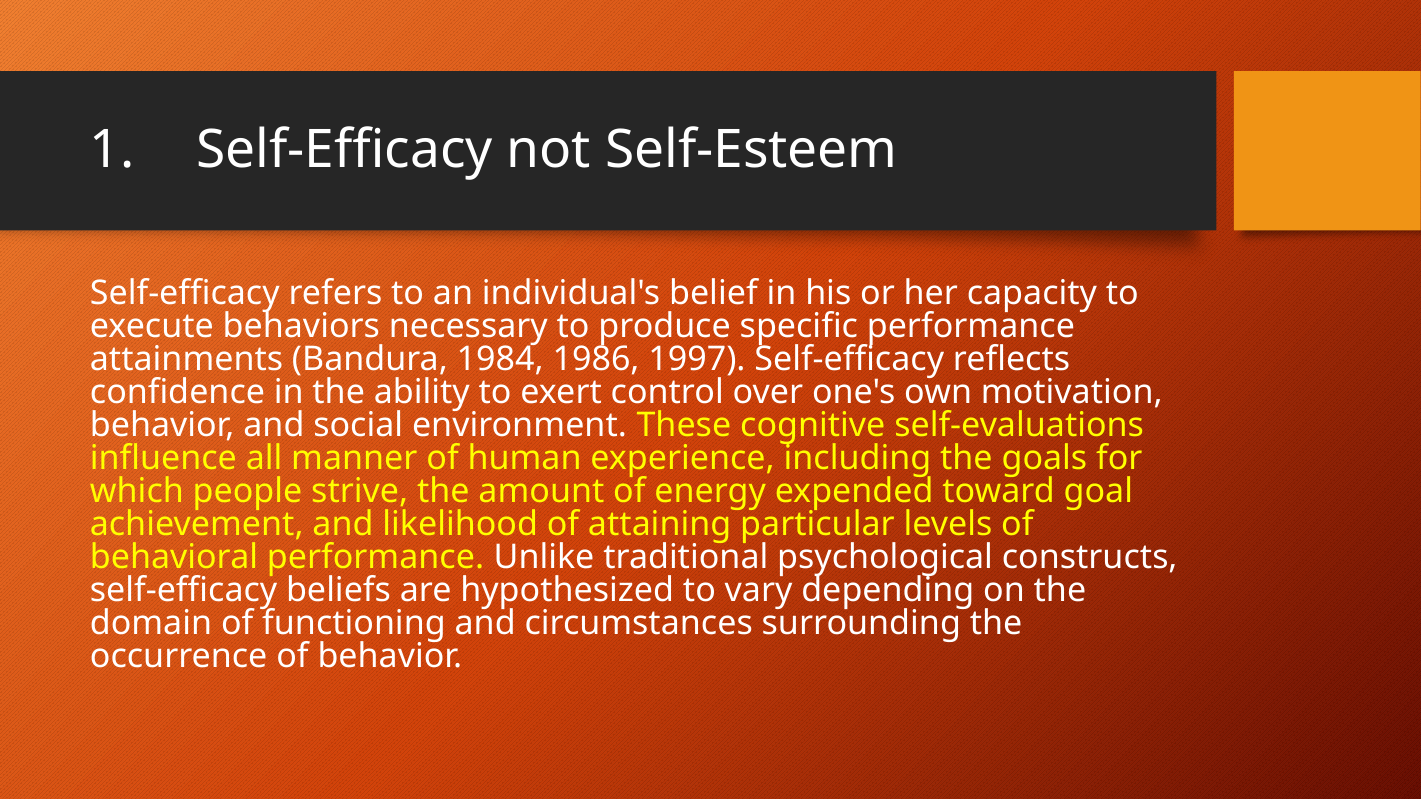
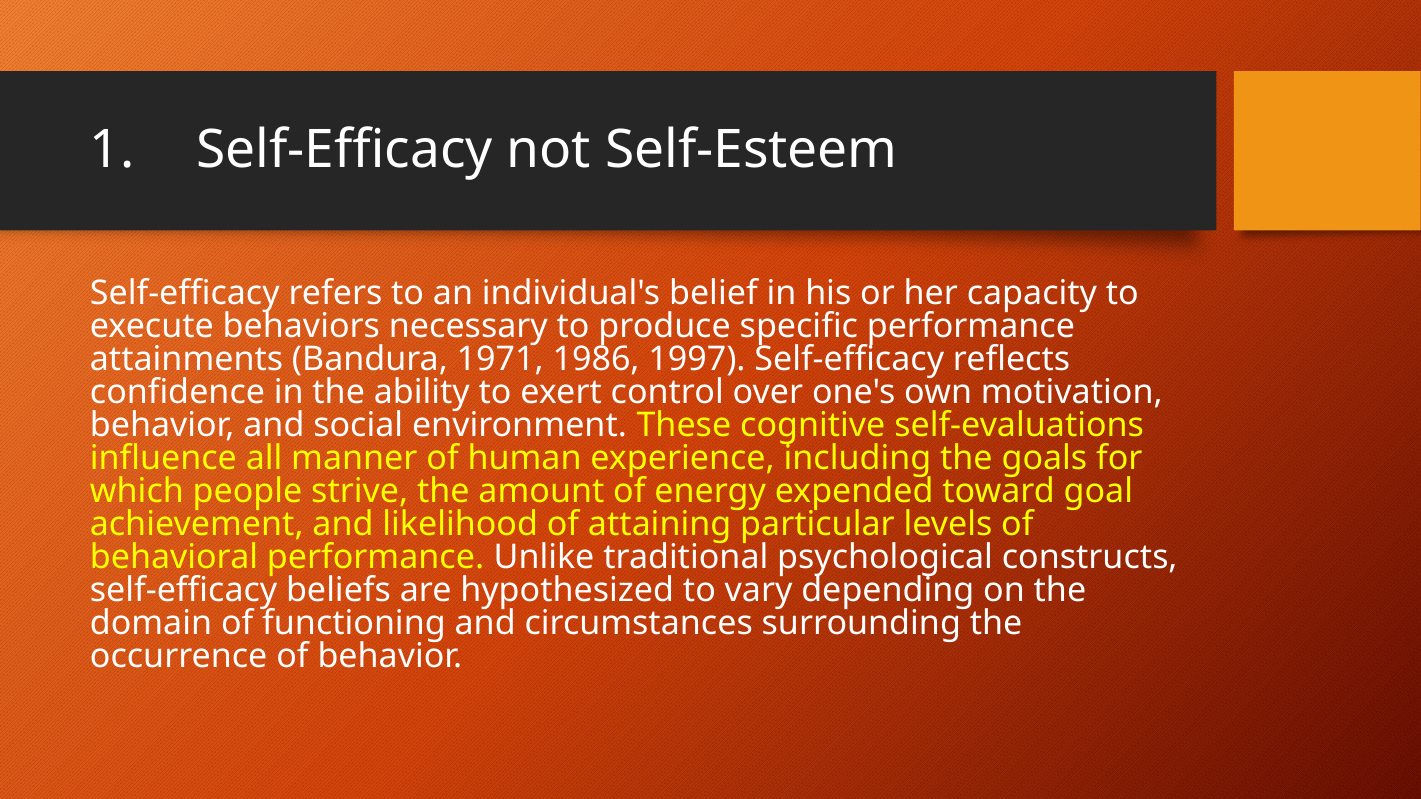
1984: 1984 -> 1971 (500, 359)
